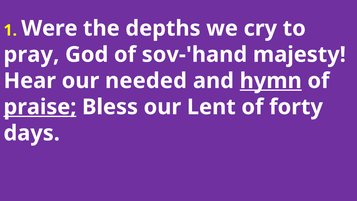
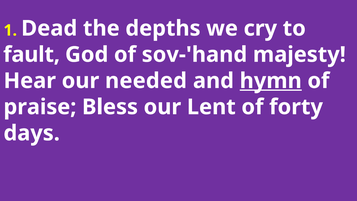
Were: Were -> Dead (49, 28)
pray: pray -> fault (32, 55)
praise underline: present -> none (40, 107)
